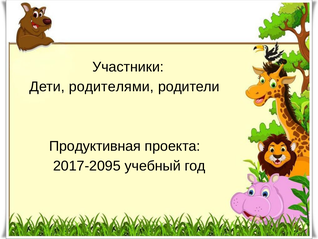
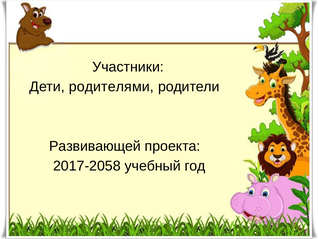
Продуктивная: Продуктивная -> Развивающей (95, 146)
2017-2095: 2017-2095 -> 2017-2058 (87, 166)
